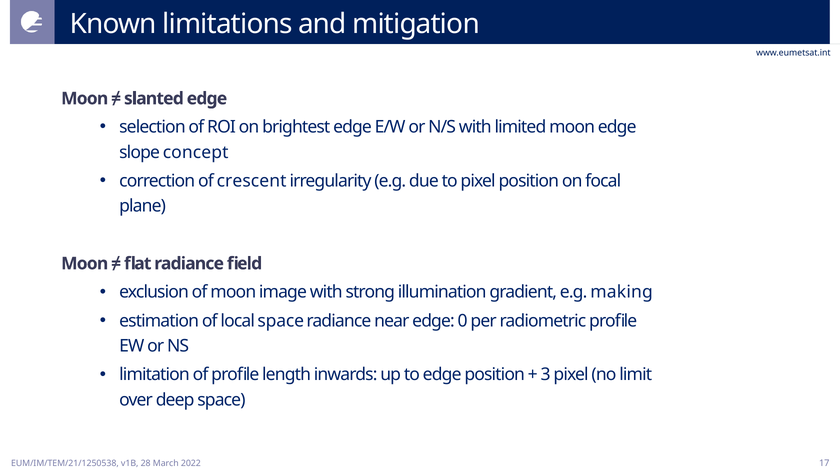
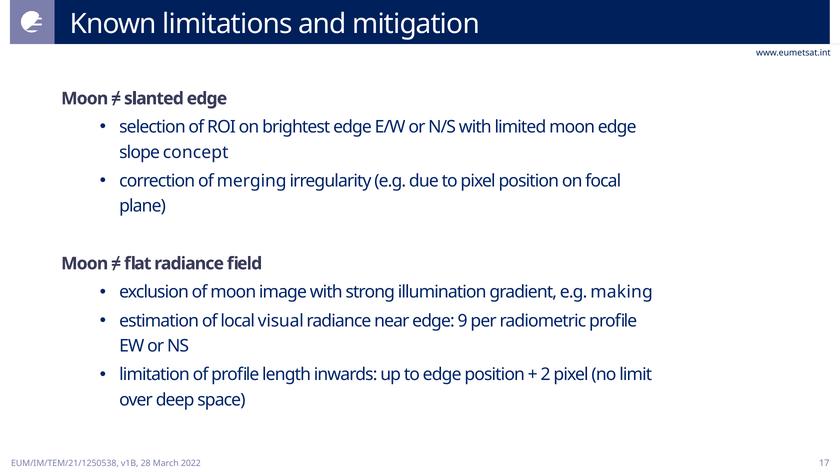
crescent: crescent -> merging (252, 181)
local space: space -> visual (281, 321)
0: 0 -> 9 (463, 321)
3: 3 -> 2 (546, 375)
